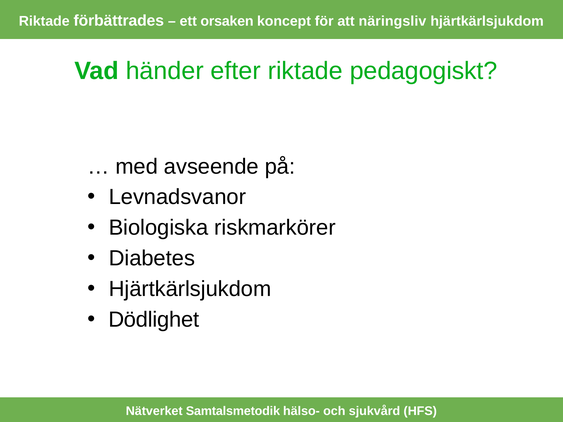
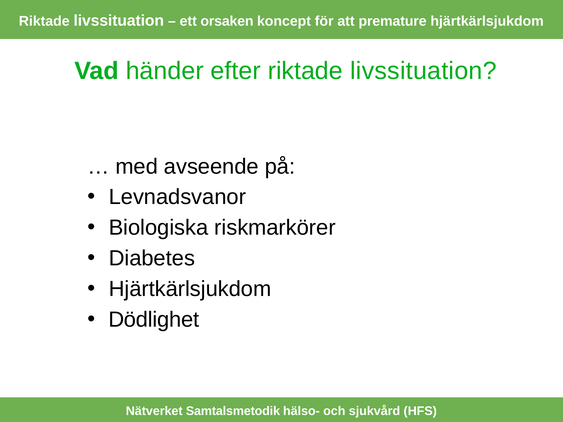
förbättrades: förbättrades -> livssituation (119, 21)
näringsliv: näringsliv -> premature (393, 21)
efter riktade pedagogiskt: pedagogiskt -> livssituation (423, 71)
